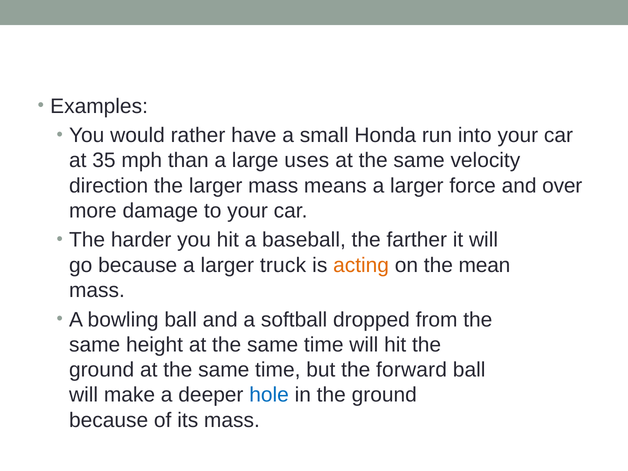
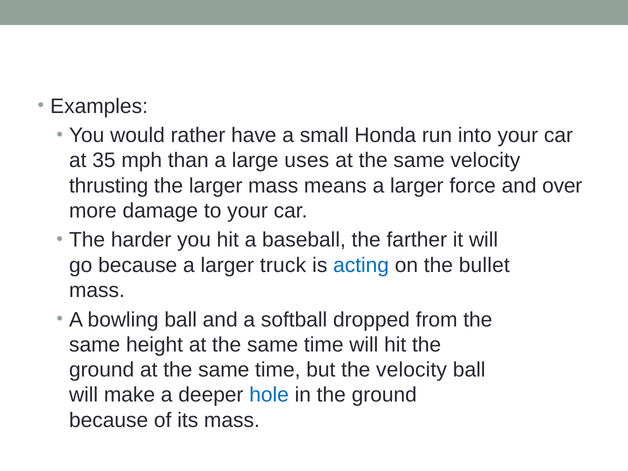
direction: direction -> thrusting (109, 186)
acting colour: orange -> blue (361, 265)
mean: mean -> bullet (484, 265)
the forward: forward -> velocity (412, 370)
